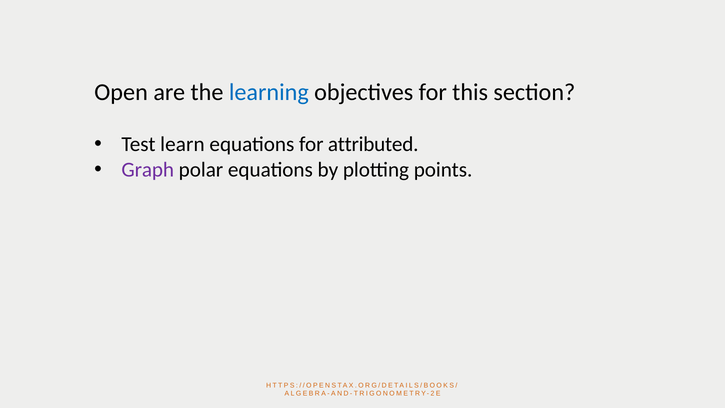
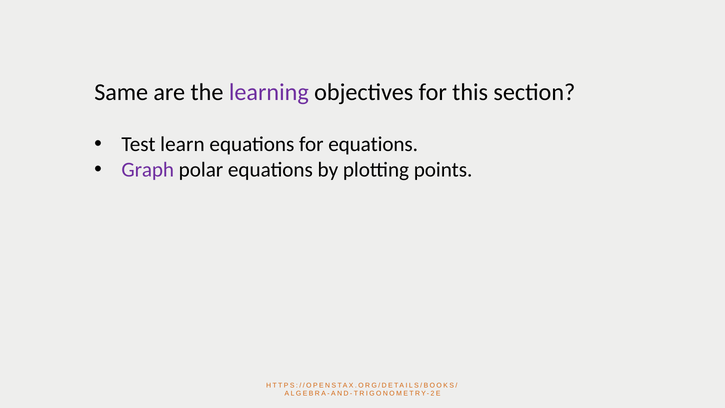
Open: Open -> Same (121, 92)
learning colour: blue -> purple (269, 92)
for attributed: attributed -> equations (373, 144)
